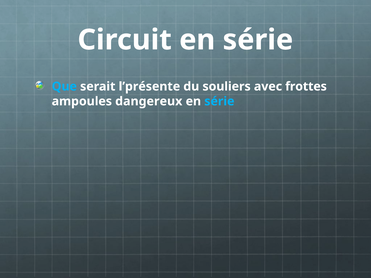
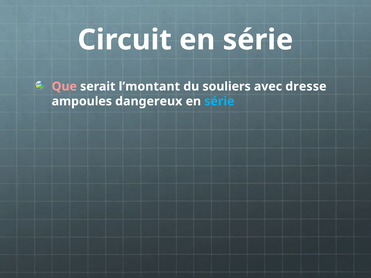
Que colour: light blue -> pink (64, 87)
l’présente: l’présente -> l’montant (149, 87)
frottes: frottes -> dresse (306, 87)
